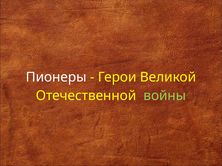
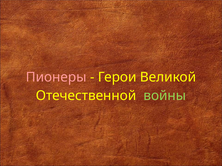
Пионеры colour: white -> pink (56, 77)
